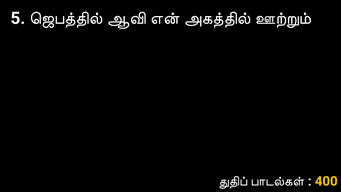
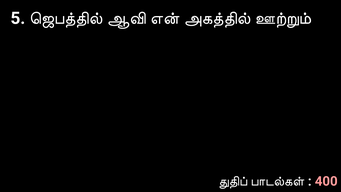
400 colour: yellow -> pink (326, 181)
